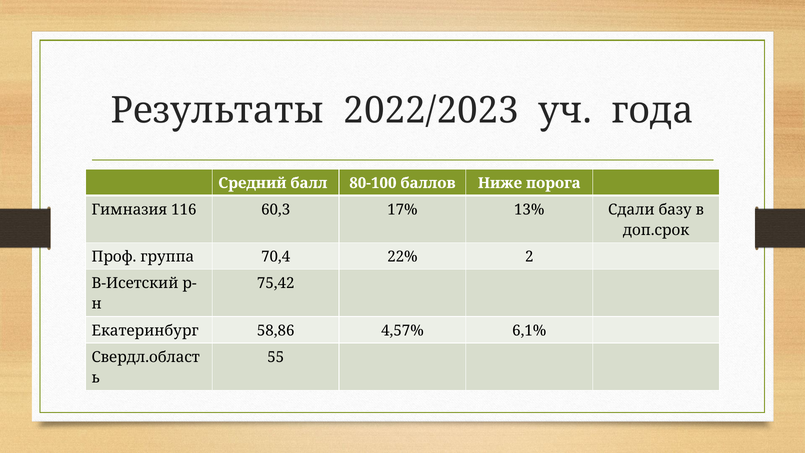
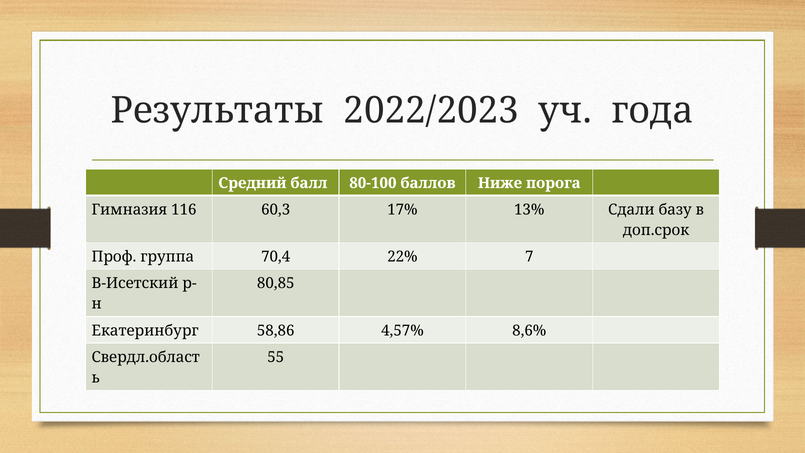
2: 2 -> 7 (529, 257)
75,42: 75,42 -> 80,85 (276, 283)
6,1%: 6,1% -> 8,6% (529, 330)
